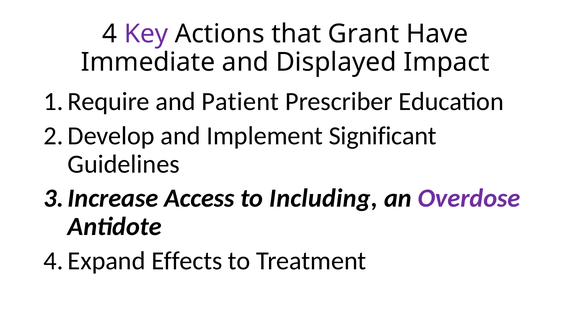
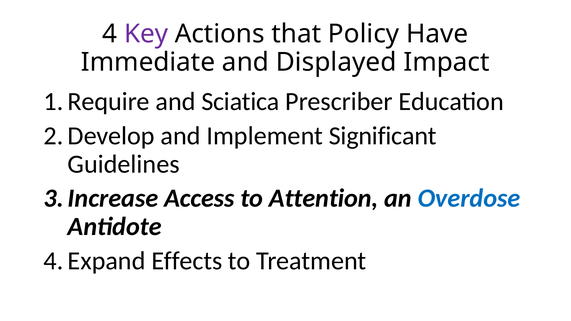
Grant: Grant -> Policy (364, 34)
Patient: Patient -> Sciatica (240, 102)
Including: Including -> Attention (324, 198)
Overdose colour: purple -> blue (469, 198)
